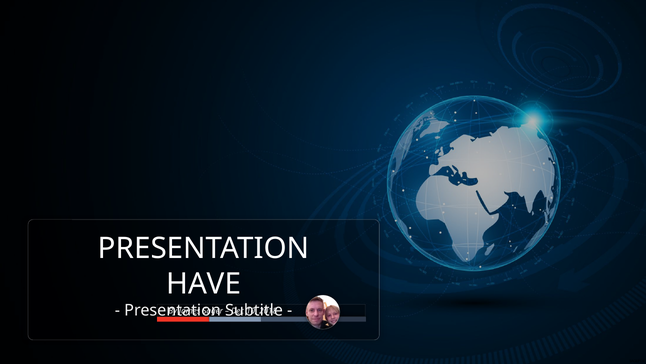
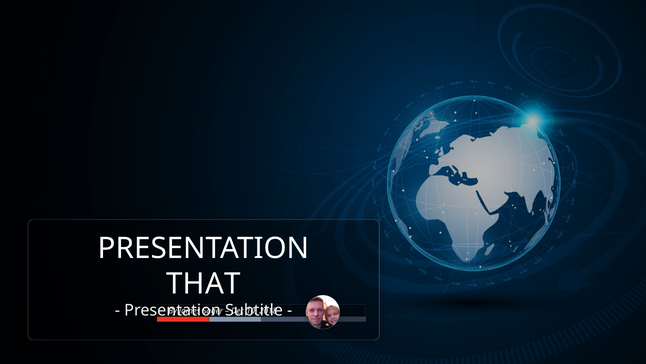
HAVE: HAVE -> THAT (203, 284)
